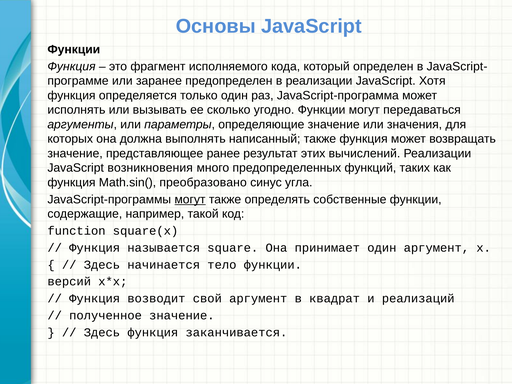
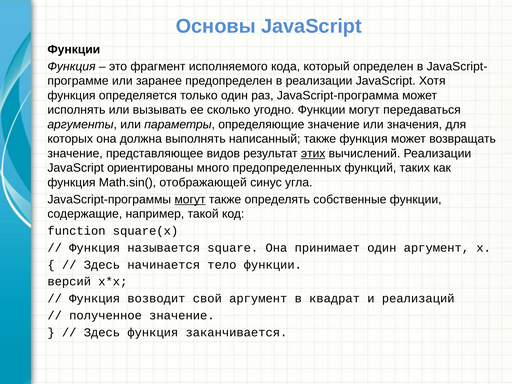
ранее: ранее -> видов (223, 153)
этих underline: none -> present (313, 153)
возникновения: возникновения -> ориентированы (150, 168)
преобразовано: преобразовано -> отображающей (203, 182)
